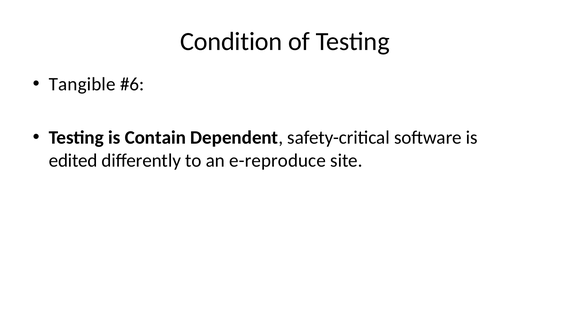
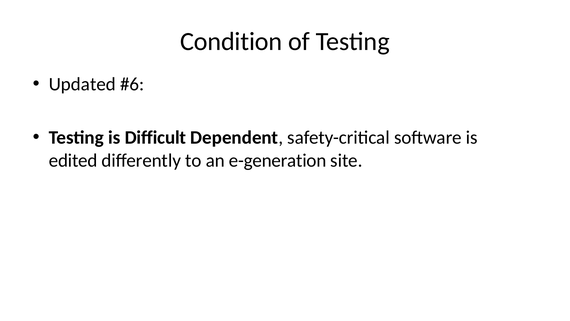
Tangible: Tangible -> Updated (82, 84)
Contain: Contain -> Difficult (155, 137)
e-reproduce: e-reproduce -> e-generation (278, 160)
